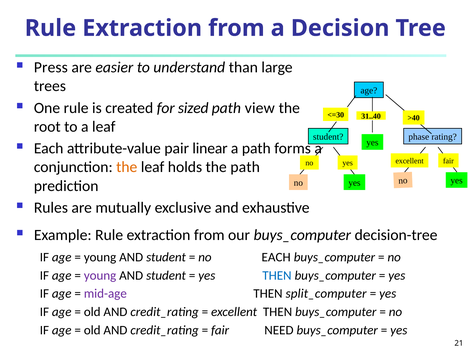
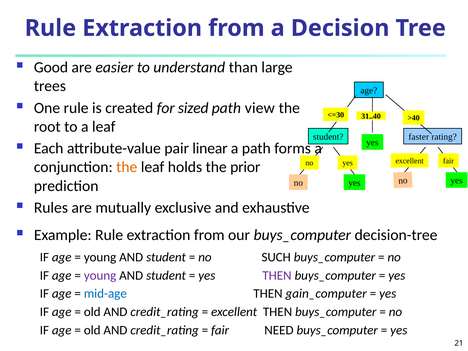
Press: Press -> Good (51, 67)
phase: phase -> faster (419, 137)
the path: path -> prior (245, 167)
no EACH: EACH -> SUCH (276, 257)
THEN colour: blue -> purple (277, 275)
mid-age colour: purple -> blue (105, 294)
split_computer: split_computer -> gain_computer (326, 294)
